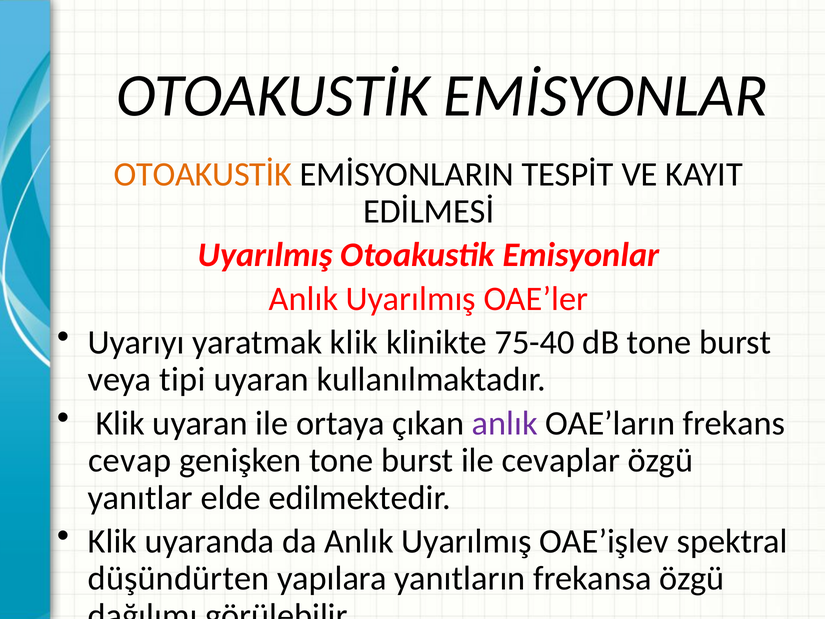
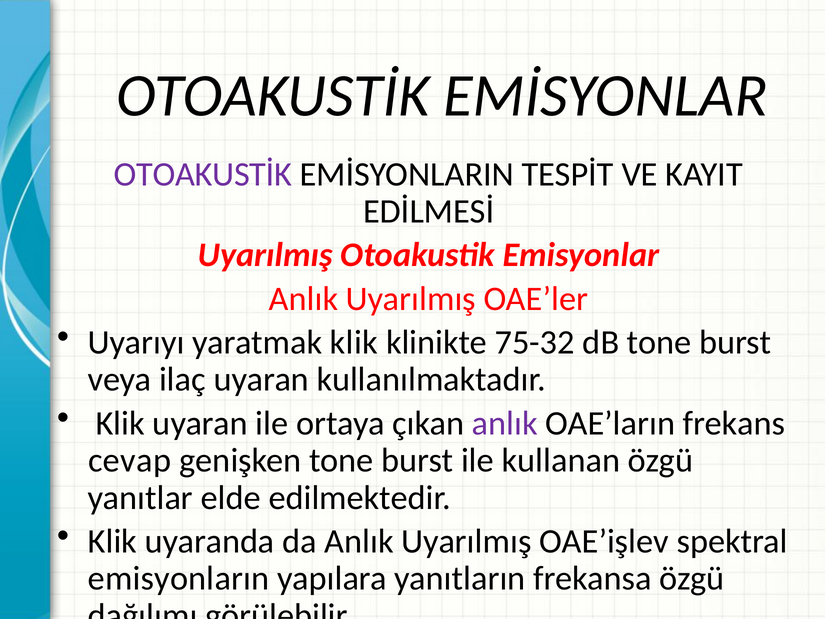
OTOAKUSTİK colour: orange -> purple (203, 174)
75-40: 75-40 -> 75-32 (535, 342)
tipi: tipi -> ilaç (183, 379)
cevaplar: cevaplar -> kullanan (561, 460)
düşündürten: düşündürten -> emisyonların (179, 578)
